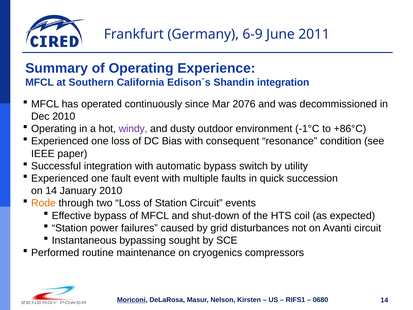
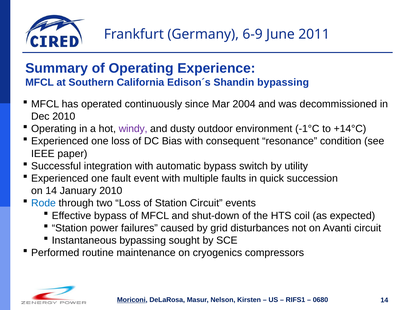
Shandin integration: integration -> bypassing (283, 83)
2076: 2076 -> 2004 (244, 104)
+86°C: +86°C -> +14°C (350, 129)
Rode colour: orange -> blue (43, 203)
